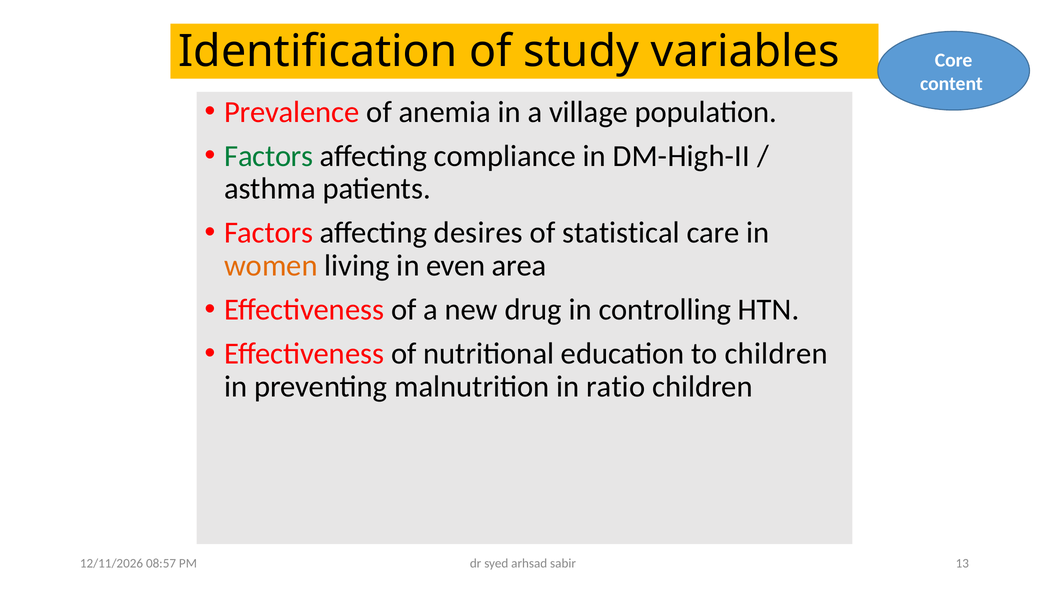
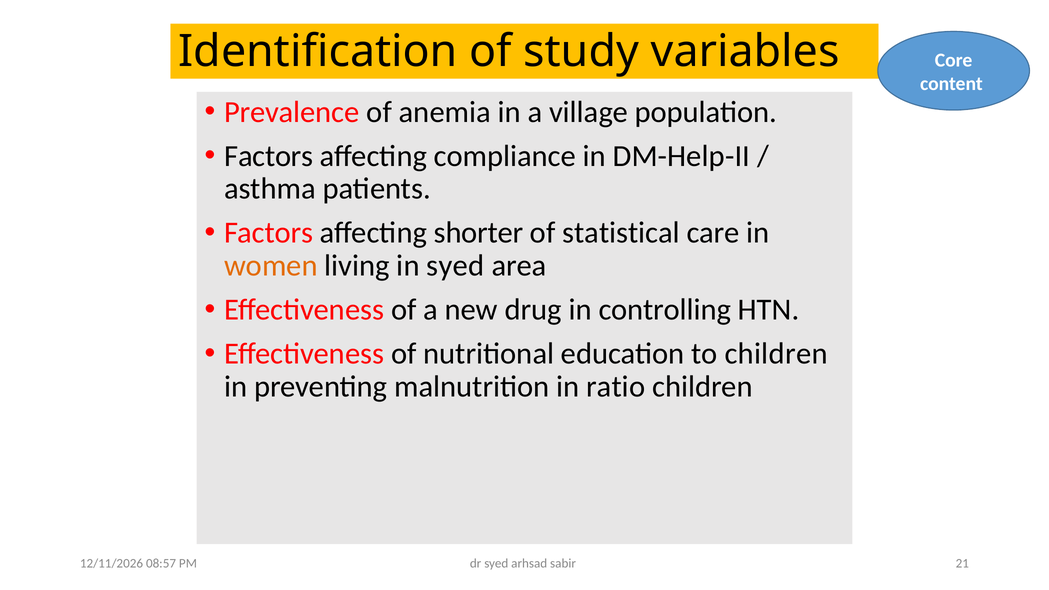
Factors colour: green -> black (269, 156)
DM-High-II: DM-High-II -> DM-Help-II (681, 156)
desires: desires -> shorter (479, 233)
in even: even -> syed (455, 266)
13: 13 -> 21 (962, 563)
